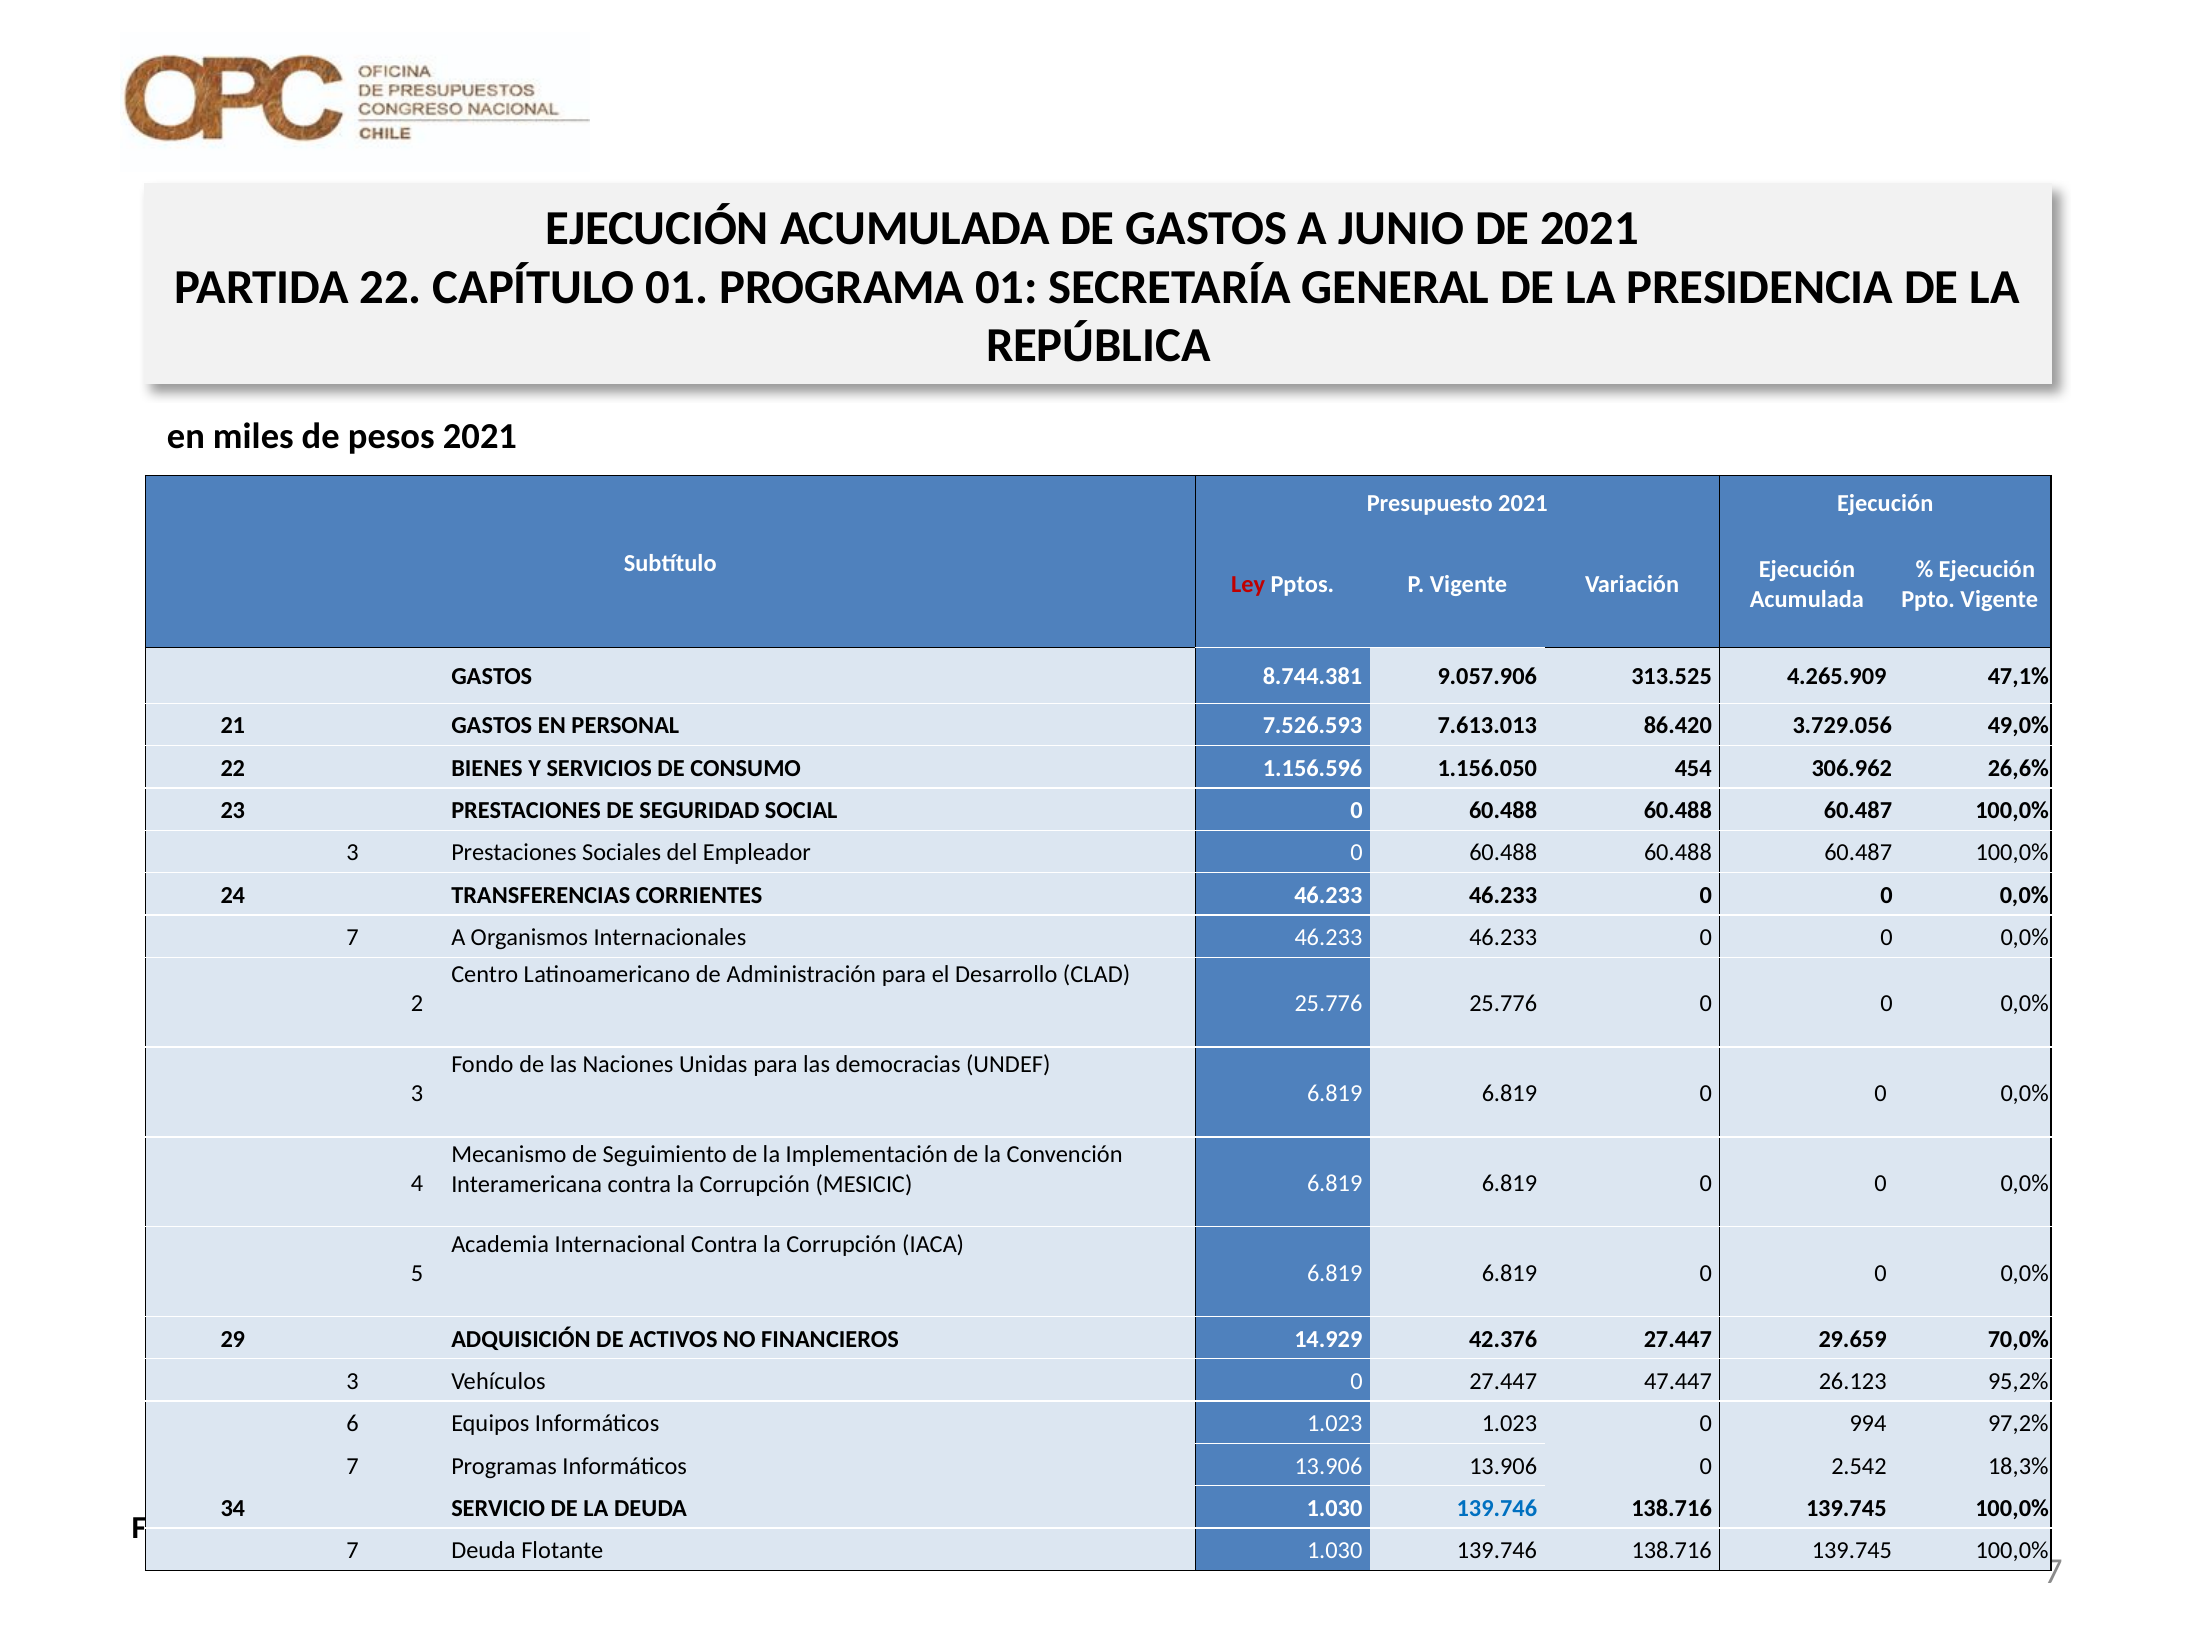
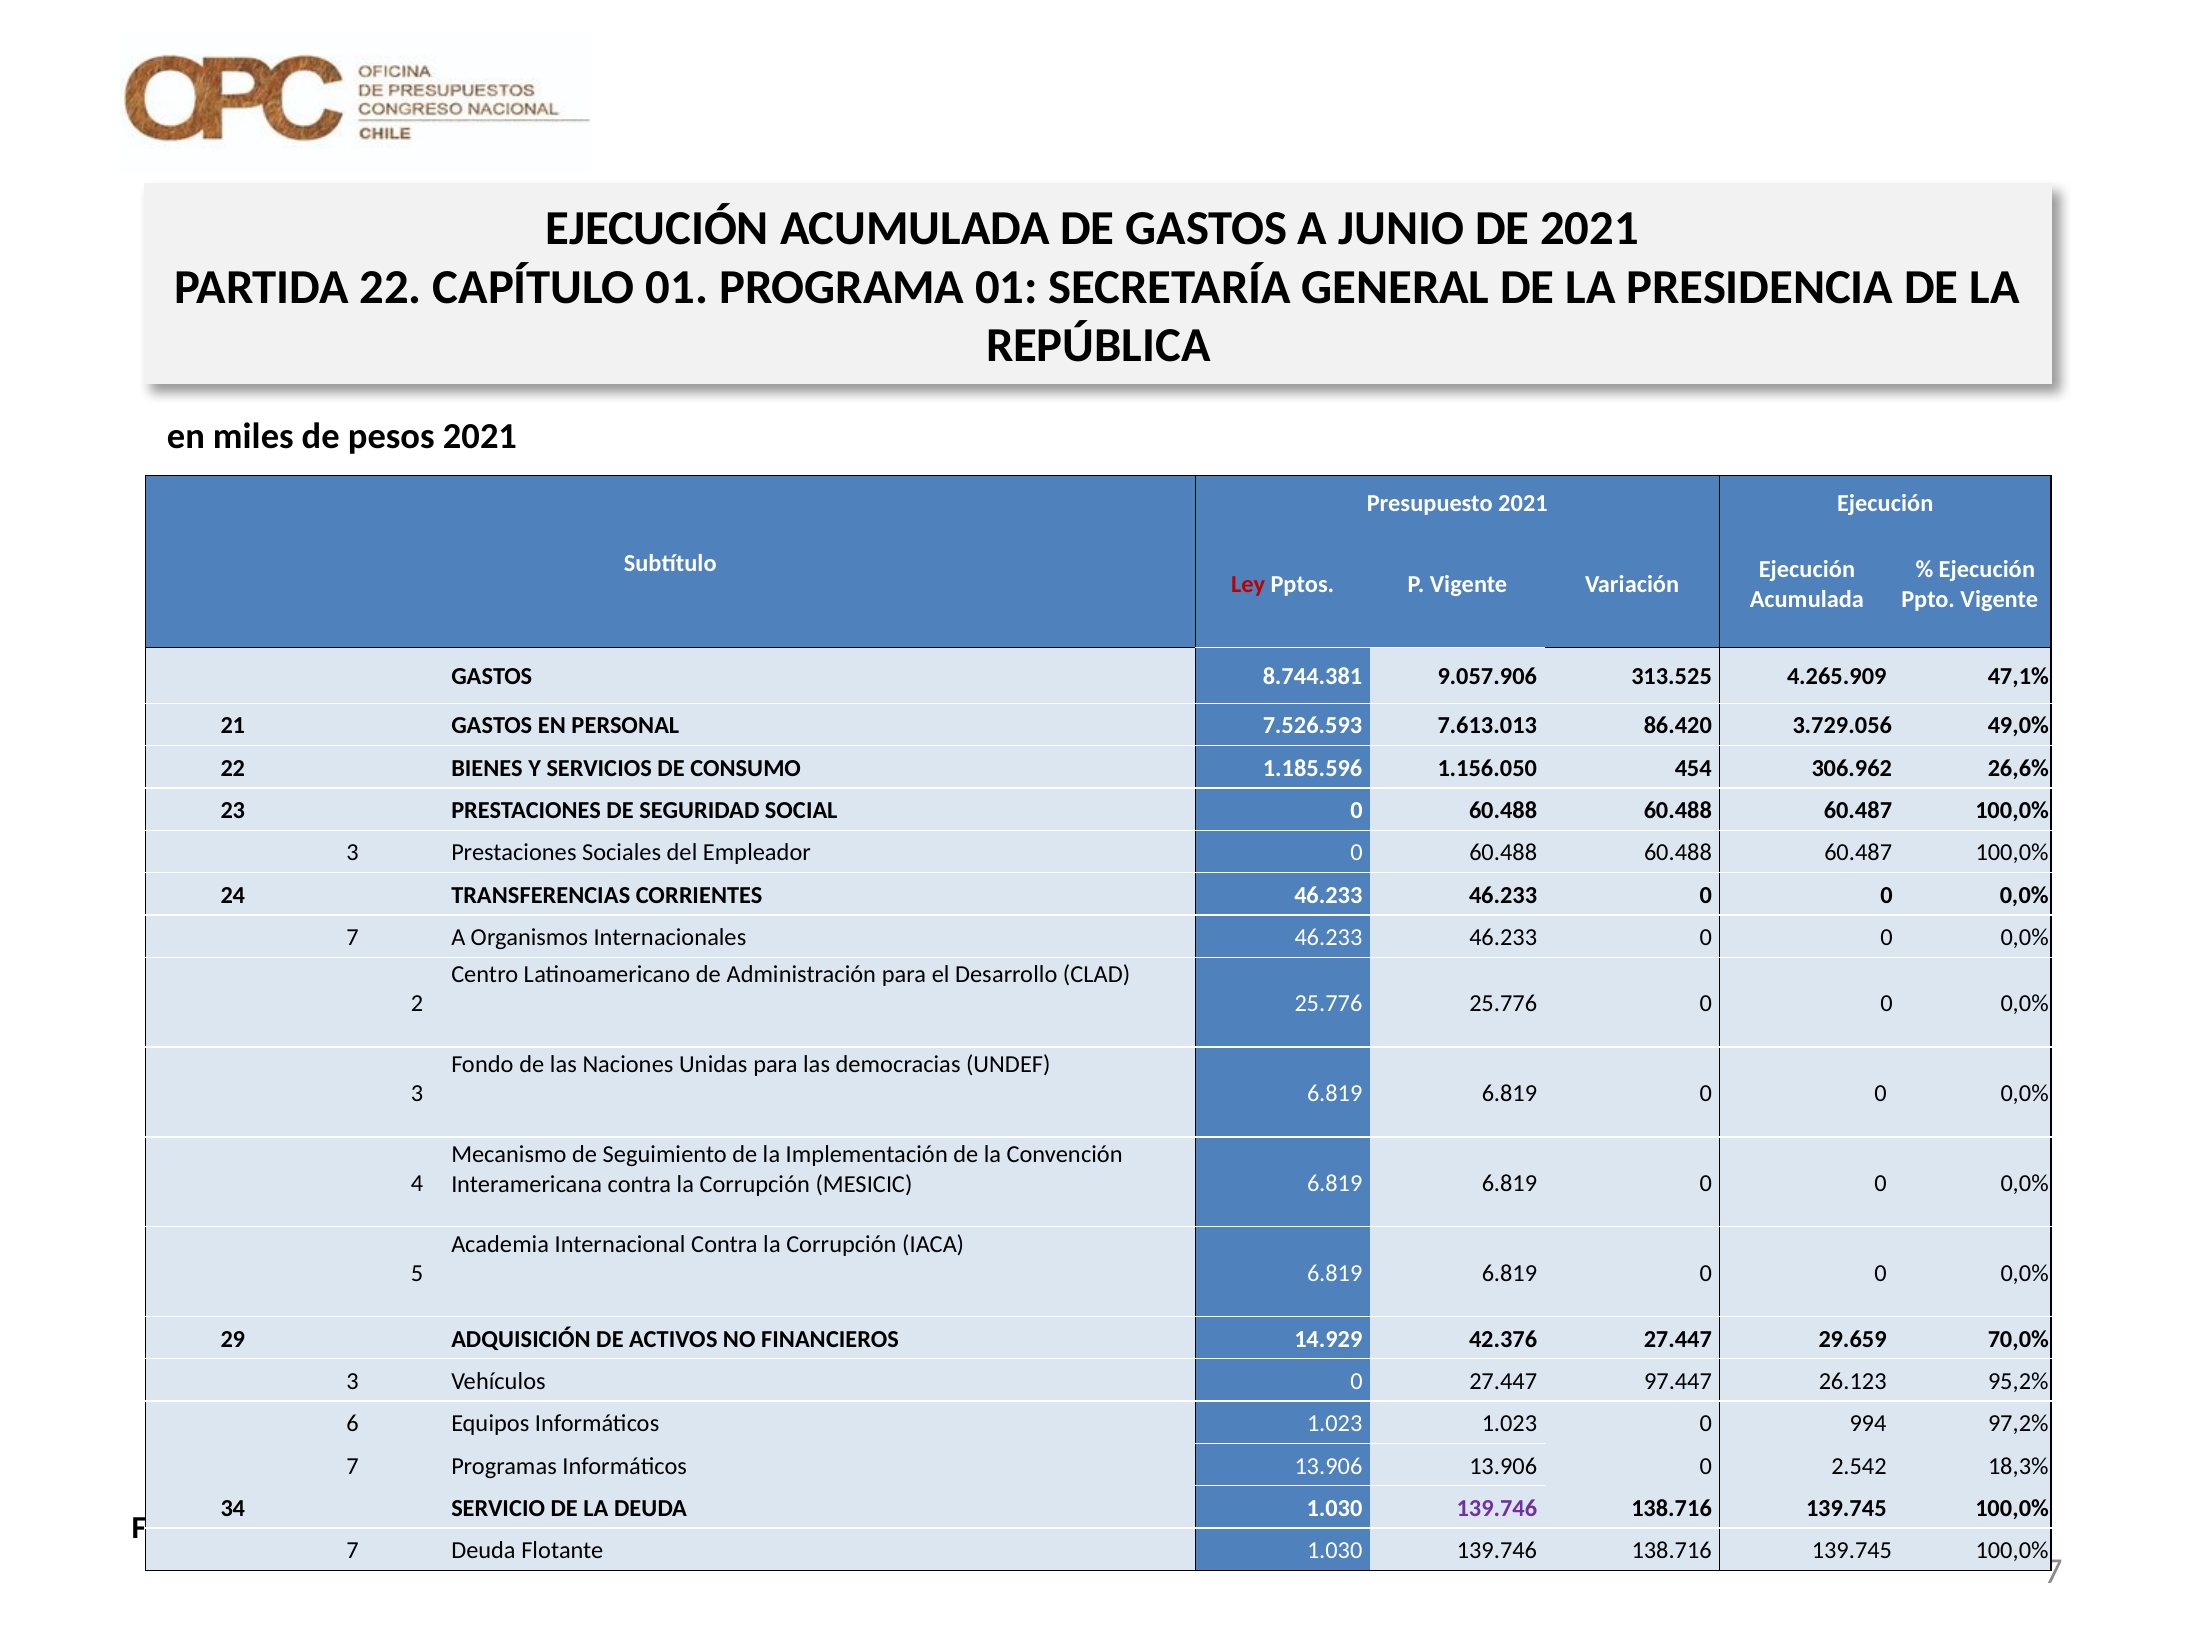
1.156.596: 1.156.596 -> 1.185.596 (1313, 768)
47.447: 47.447 -> 97.447 (1678, 1381)
139.746 colour: blue -> purple (1497, 1508)
